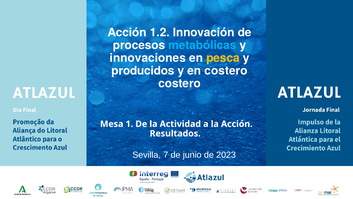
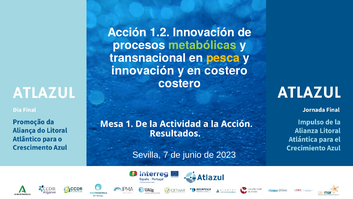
metabólicas colour: light blue -> light green (202, 45)
innovaciones: innovaciones -> transnacional (148, 58)
producidos: producidos -> innovación (143, 71)
